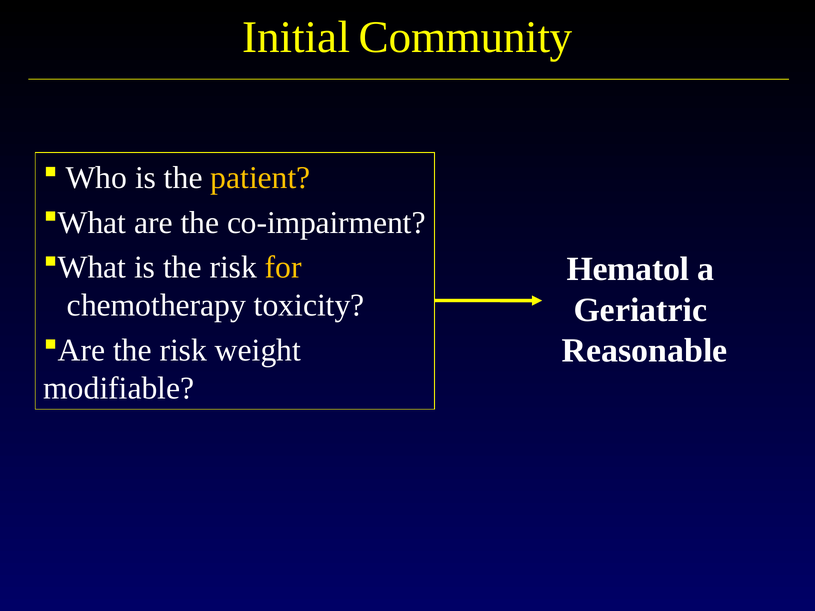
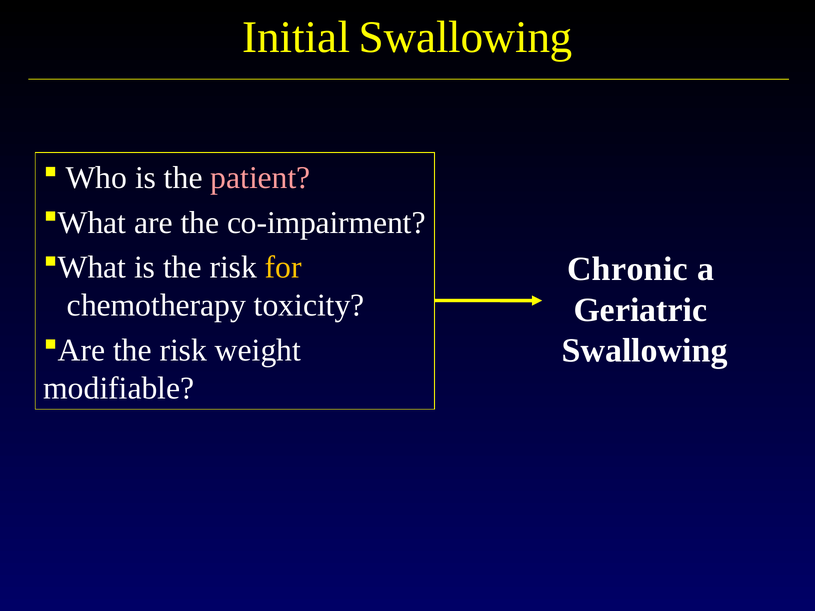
Initial Community: Community -> Swallowing (466, 37)
patient colour: yellow -> pink (260, 178)
Hematol: Hematol -> Chronic (628, 269)
Reasonable: Reasonable -> Swallowing (645, 351)
